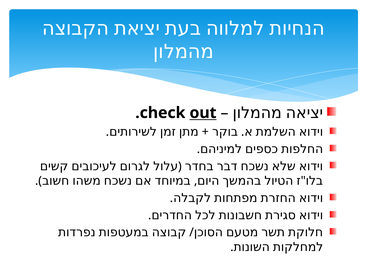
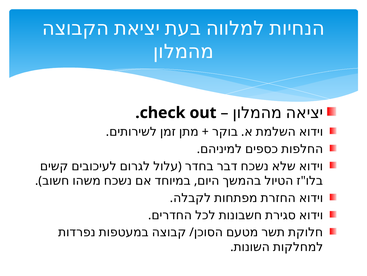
out underline: present -> none (203, 112)
